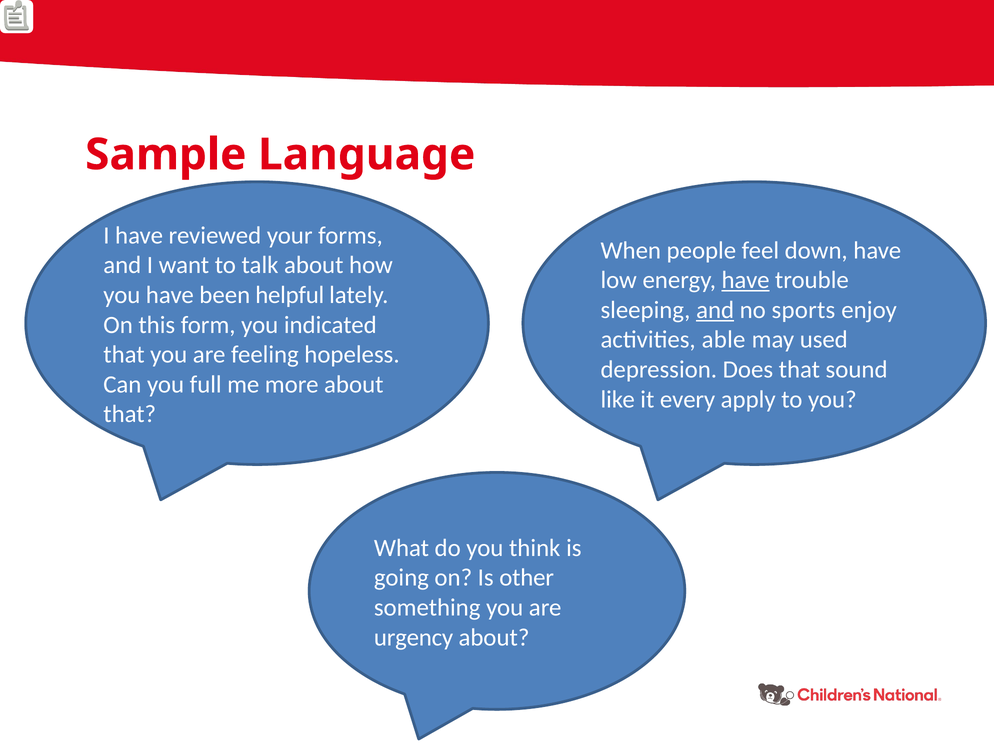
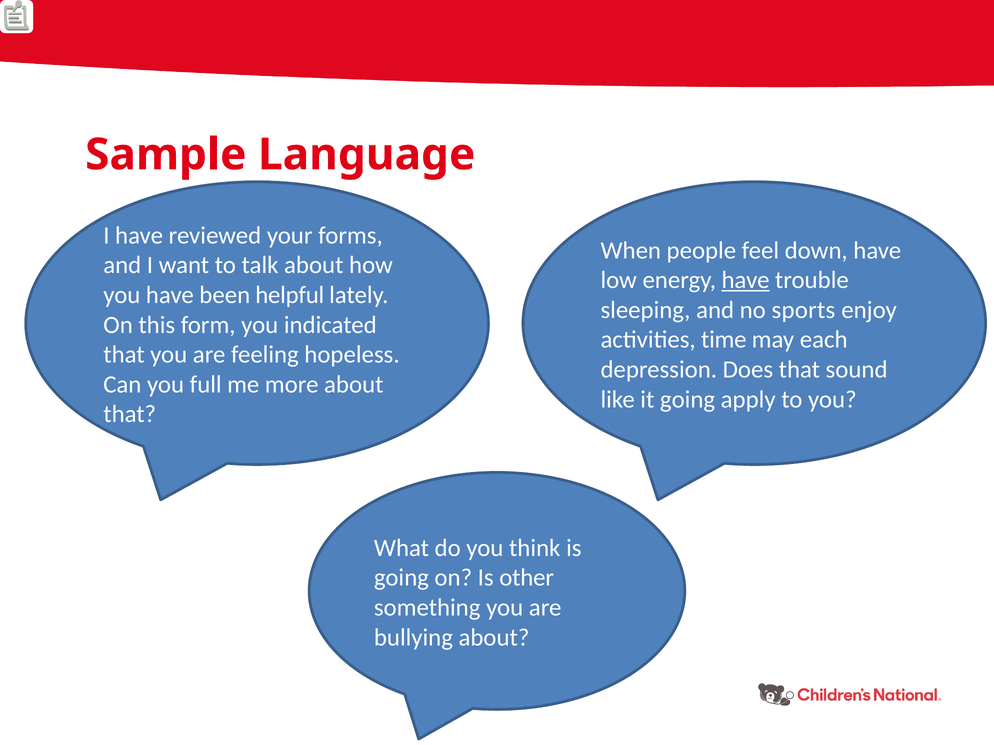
and underline: present -> none (715, 310)
able: able -> time (724, 340)
used: used -> each (824, 340)
it every: every -> going (688, 400)
urgency: urgency -> bullying (413, 638)
